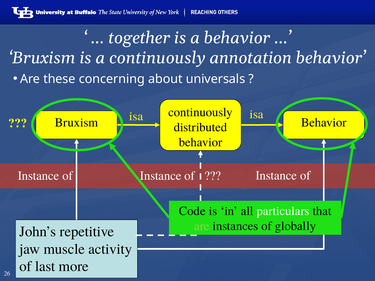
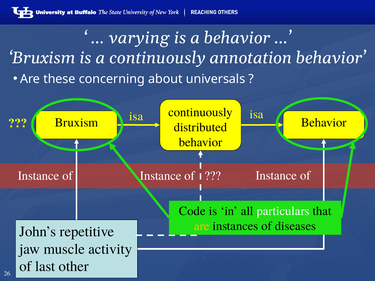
together: together -> varying (139, 38)
are colour: light green -> yellow (202, 226)
globally: globally -> diseases (295, 226)
more: more -> other (74, 267)
